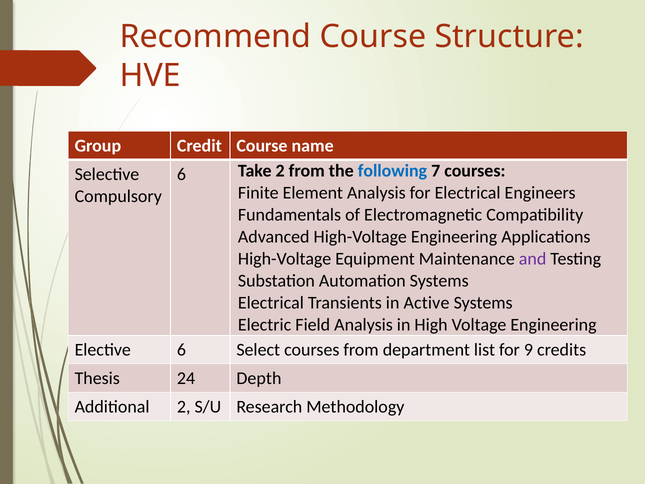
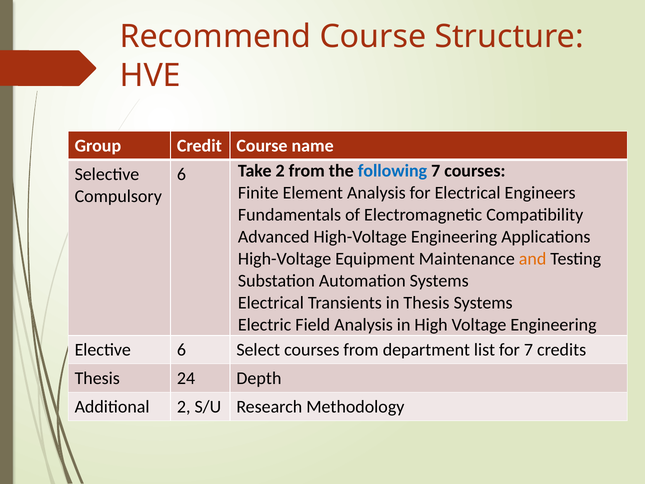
and colour: purple -> orange (533, 259)
in Active: Active -> Thesis (426, 302)
for 9: 9 -> 7 (528, 350)
